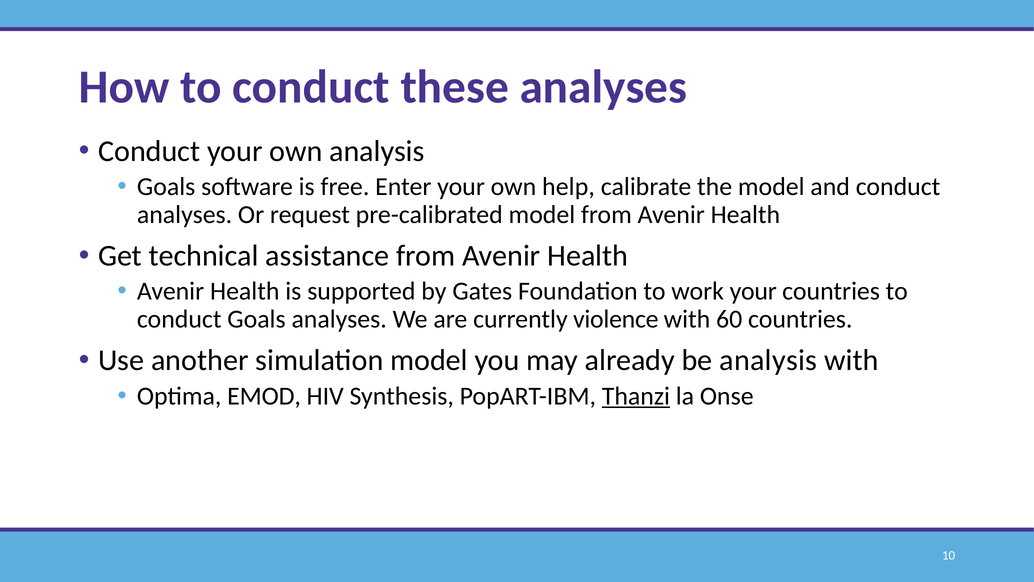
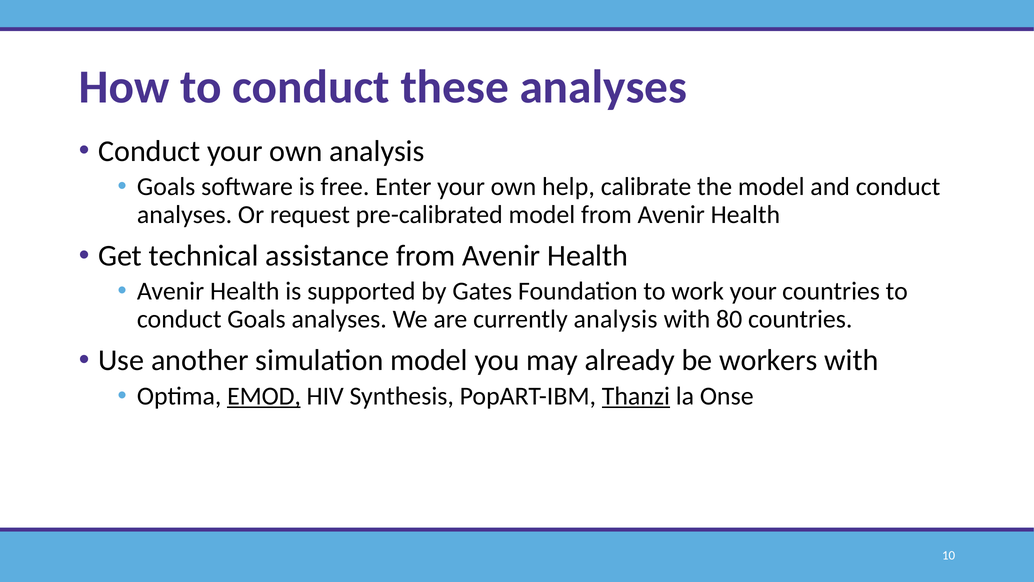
currently violence: violence -> analysis (616, 319)
60: 60 -> 80 (729, 319)
be analysis: analysis -> workers (768, 360)
EMOD underline: none -> present (264, 396)
